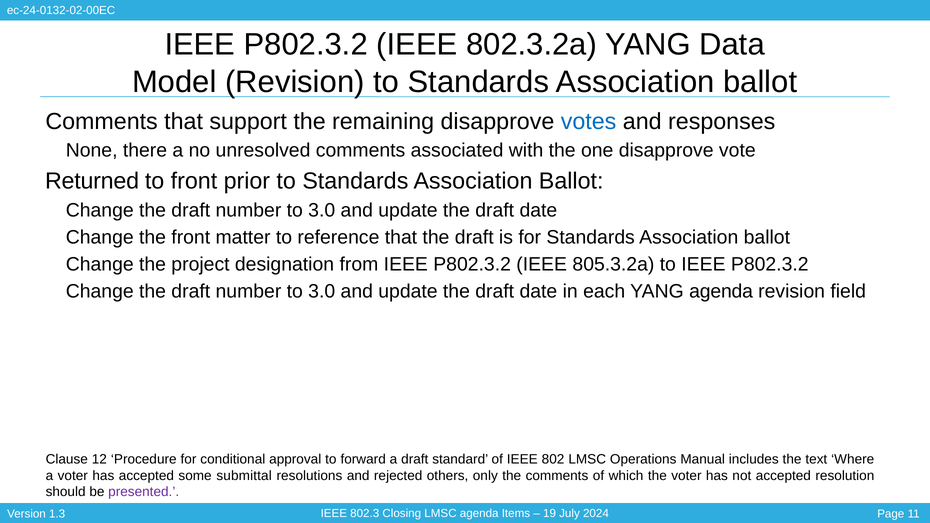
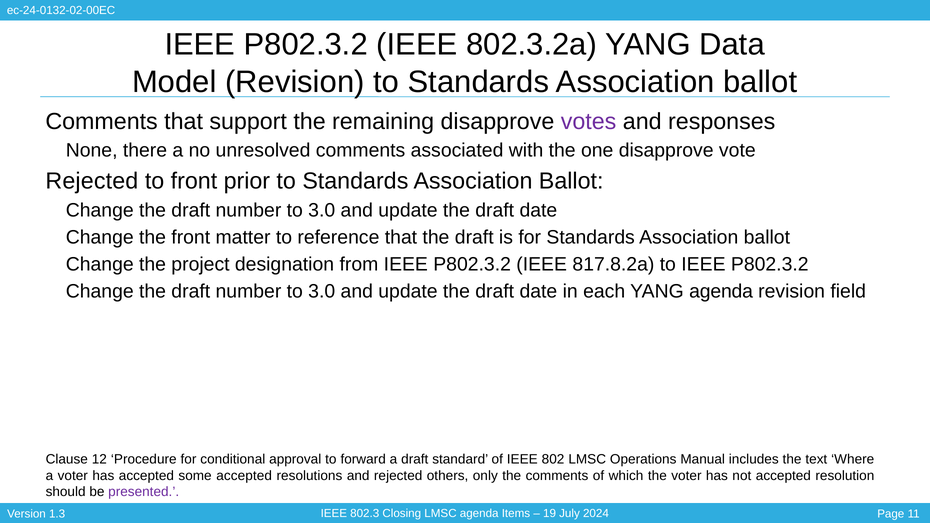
votes colour: blue -> purple (589, 121)
Returned: Returned -> Rejected (92, 181)
805.3.2a: 805.3.2a -> 817.8.2a (613, 264)
some submittal: submittal -> accepted (244, 476)
